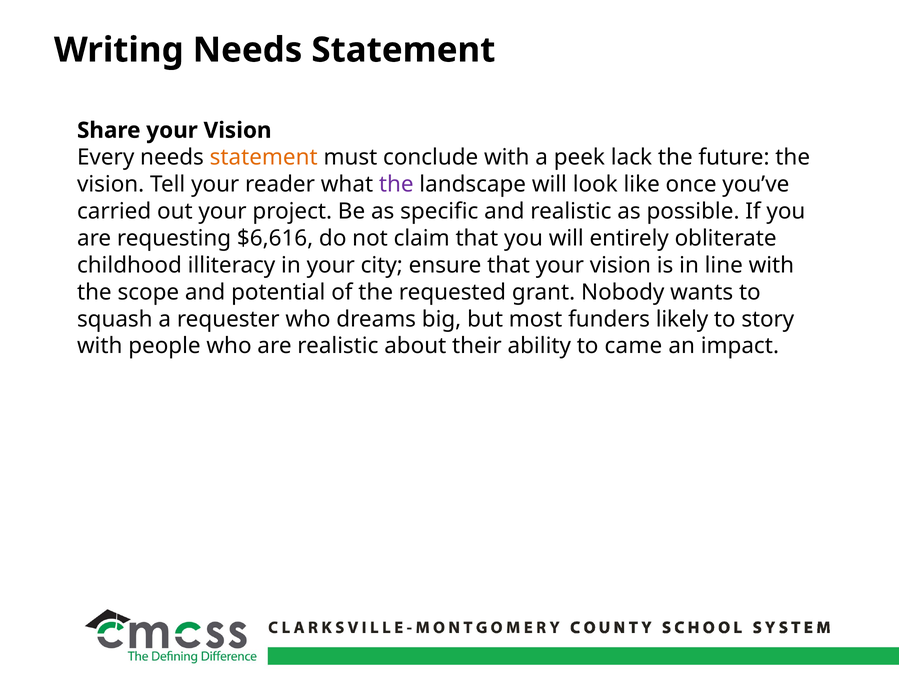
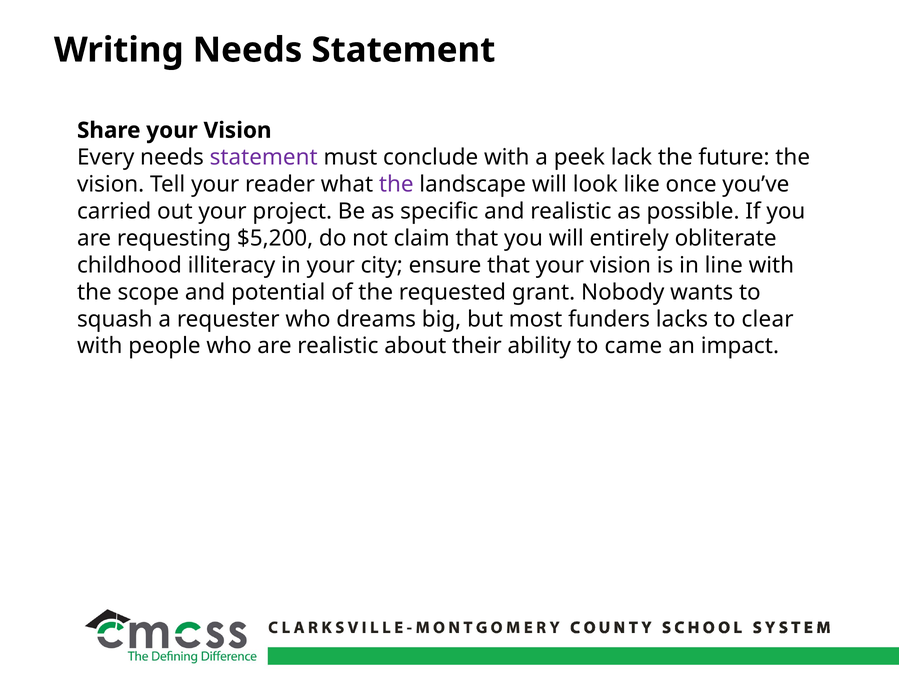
statement colour: orange -> purple (264, 157)
$6,616: $6,616 -> $5,200 (275, 238)
likely: likely -> lacks (682, 319)
story: story -> clear (768, 319)
